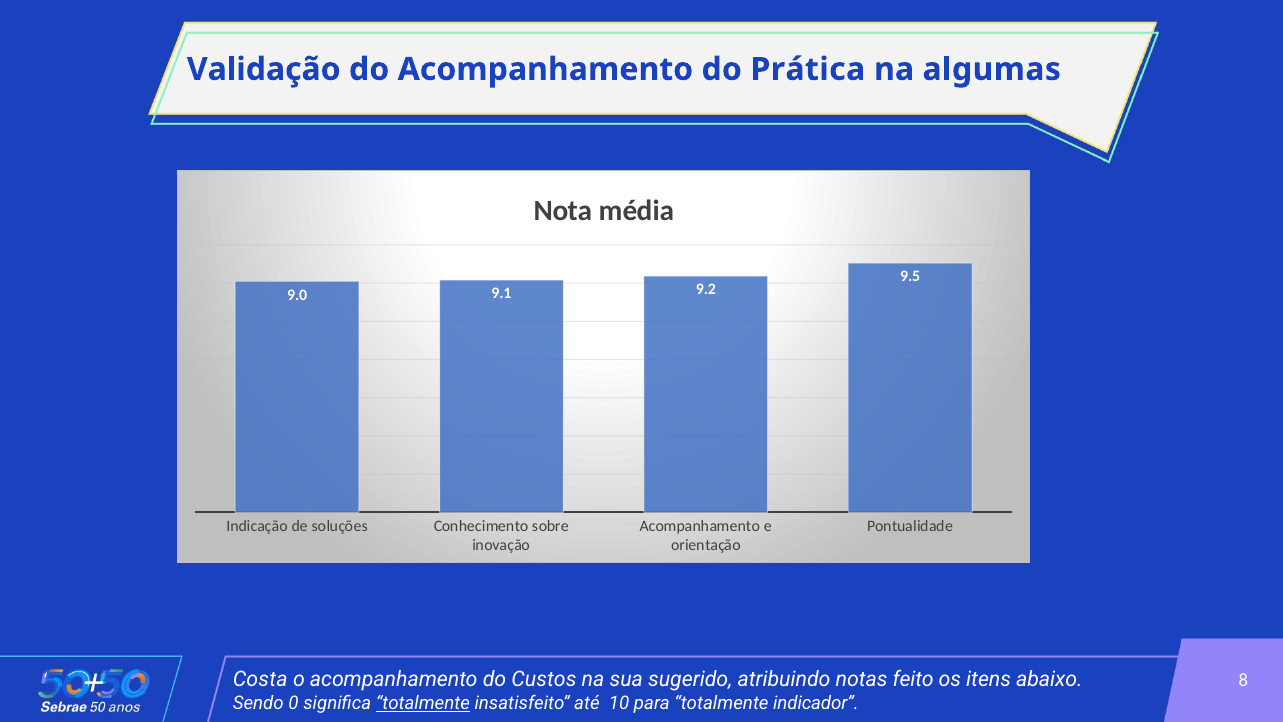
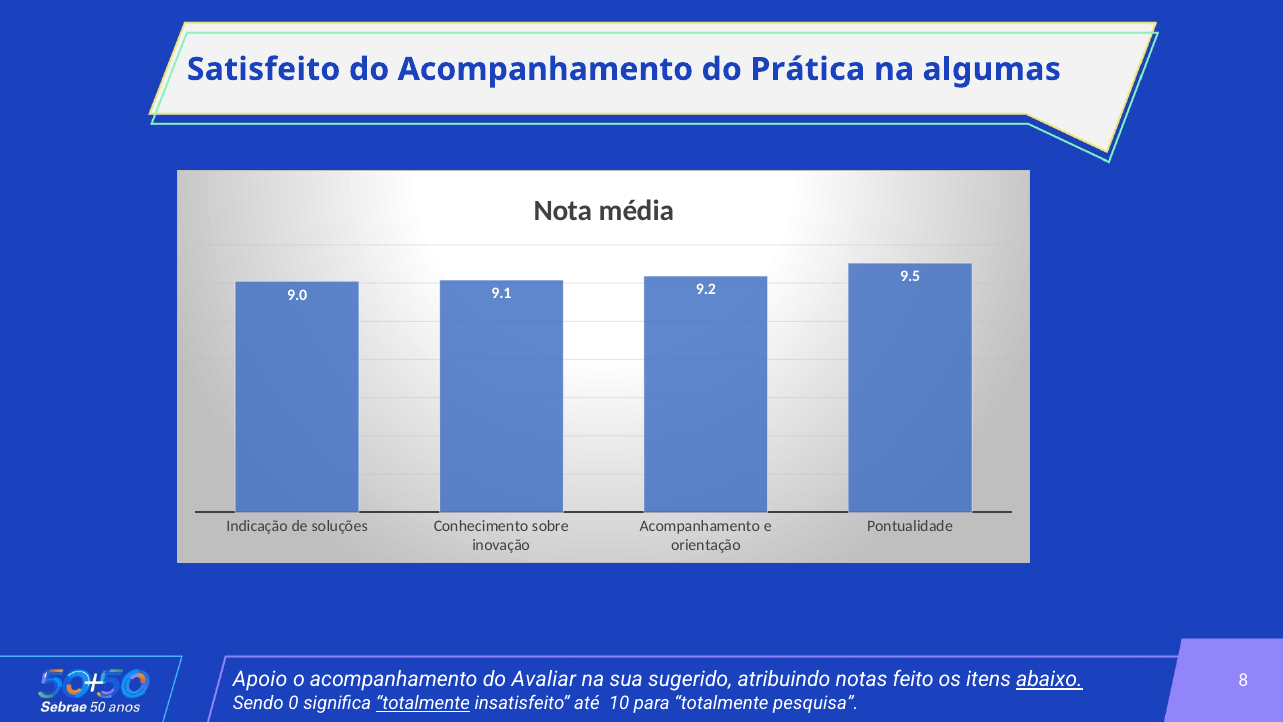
Validação: Validação -> Satisfeito (264, 69)
Costa: Costa -> Apoio (260, 680)
Custos: Custos -> Avaliar (544, 680)
abaixo underline: none -> present (1049, 680)
indicador: indicador -> pesquisa (816, 703)
